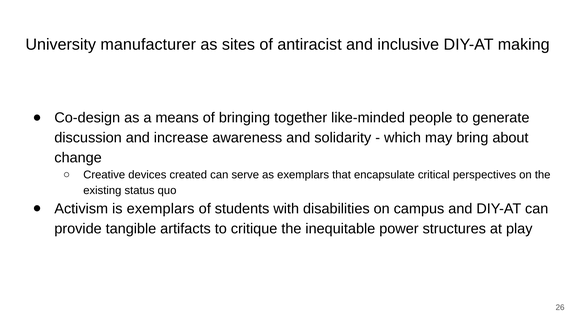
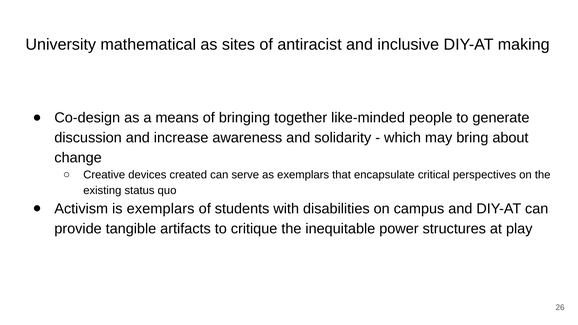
manufacturer: manufacturer -> mathematical (148, 45)
